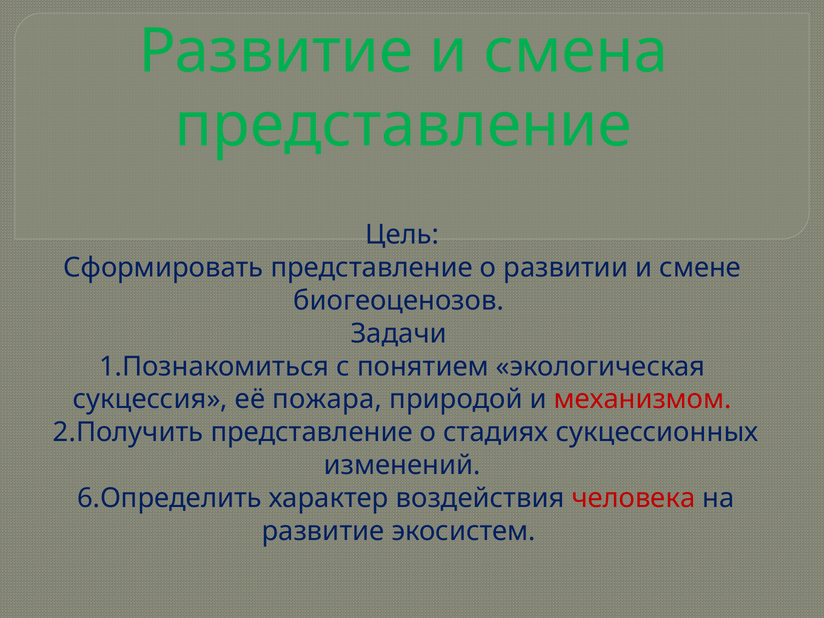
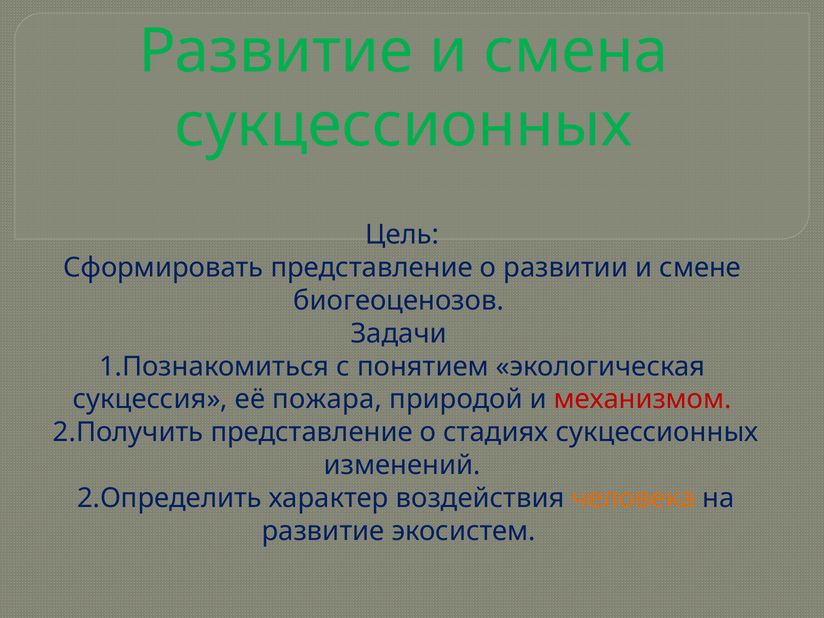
представление: представление -> сукцессионных (404, 126)
6.Определить: 6.Определить -> 2.Определить (169, 498)
человека colour: red -> orange (633, 498)
